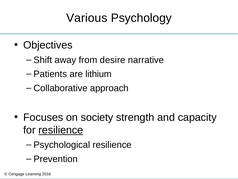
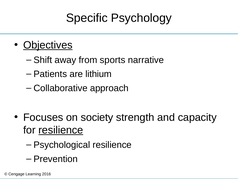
Various: Various -> Specific (87, 18)
Objectives underline: none -> present (48, 45)
desire: desire -> sports (113, 60)
